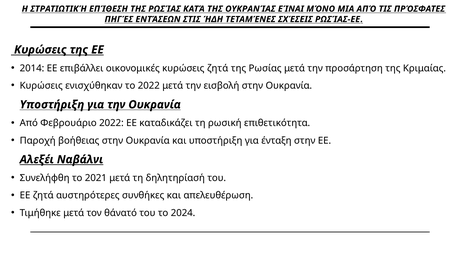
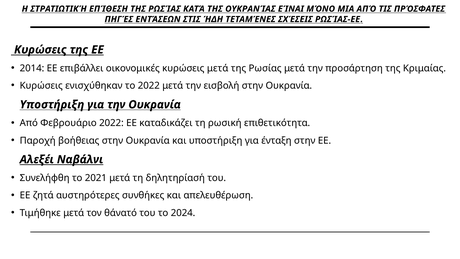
κυρώσεις ζητά: ζητά -> μετά (218, 68)
